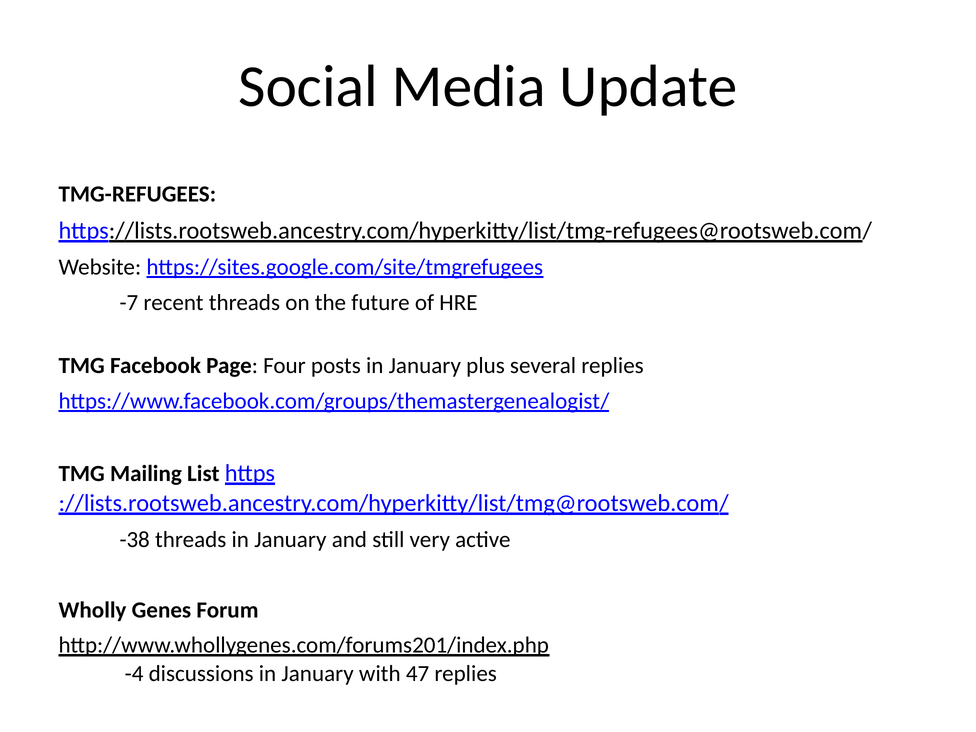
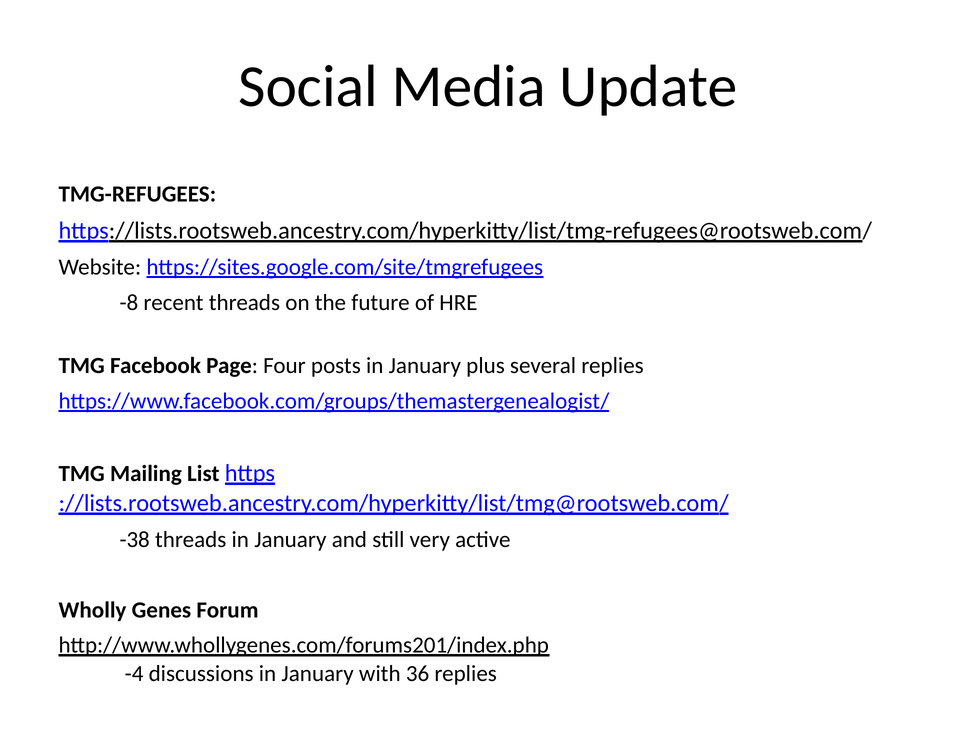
-7: -7 -> -8 (129, 303)
47: 47 -> 36 (418, 673)
